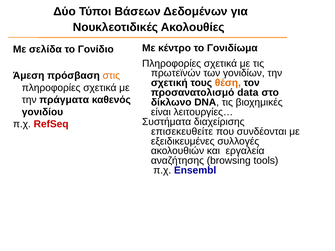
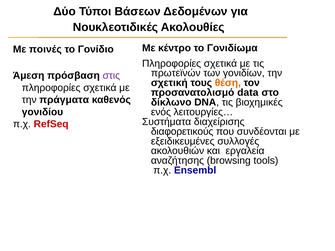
σελίδα: σελίδα -> ποινές (45, 49)
στις colour: orange -> purple (111, 76)
είναι: είναι -> ενός (161, 112)
επισεκευθείτε: επισεκευθείτε -> διαφορετικούς (182, 132)
